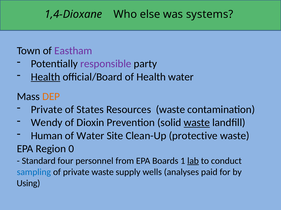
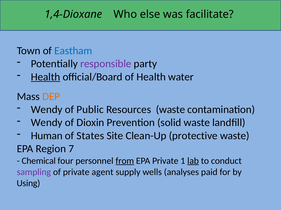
systems: systems -> facilitate (210, 14)
Eastham colour: purple -> blue (73, 51)
Private: Private -> Wendy (47, 110)
States: States -> Public (90, 110)
waste underline: present -> none (197, 123)
of Water: Water -> States (90, 136)
0: 0 -> 7 (71, 149)
Standard: Standard -> Chemical (39, 161)
from underline: none -> present (125, 161)
EPA Boards: Boards -> Private (165, 161)
sampling colour: blue -> purple (34, 173)
private waste: waste -> agent (103, 173)
